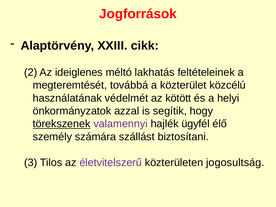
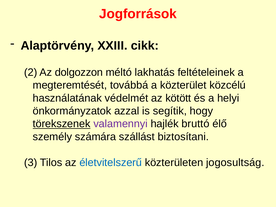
ideiglenes: ideiglenes -> dolgozzon (79, 72)
ügyfél: ügyfél -> bruttó (195, 124)
életvitelszerű colour: purple -> blue (111, 163)
